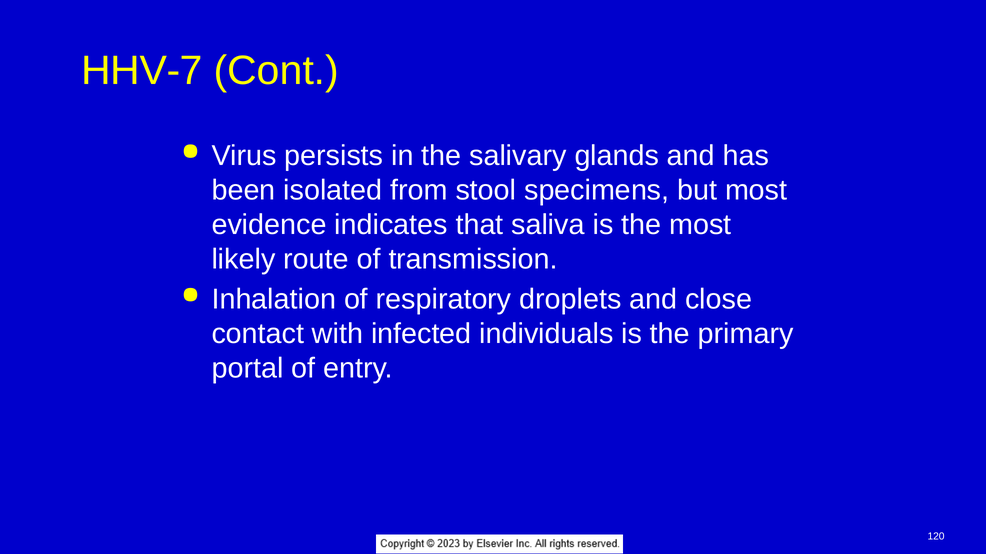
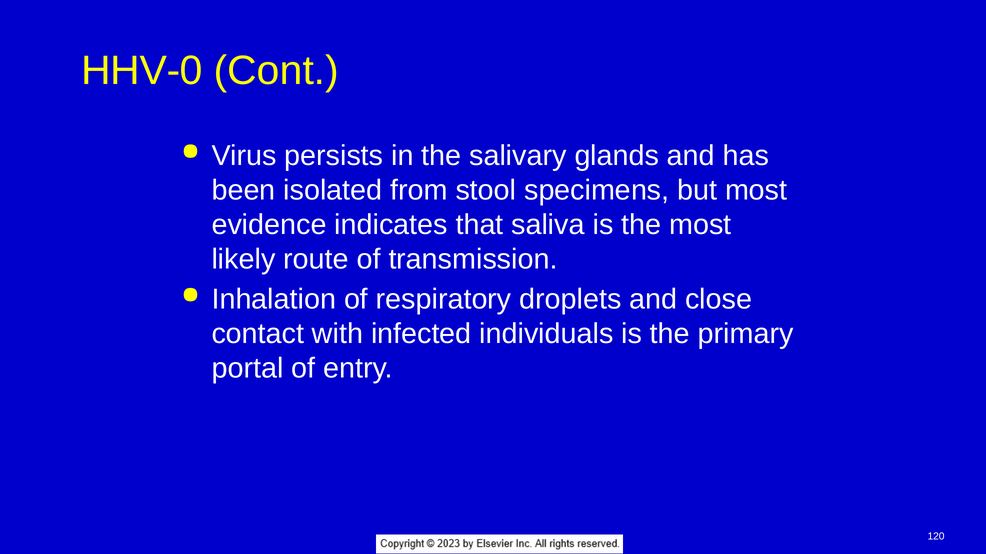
HHV-7: HHV-7 -> HHV-0 (142, 71)
